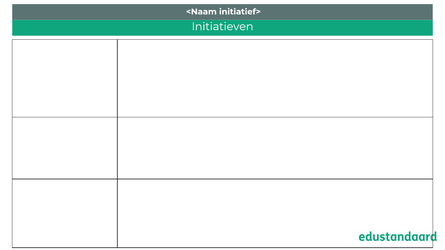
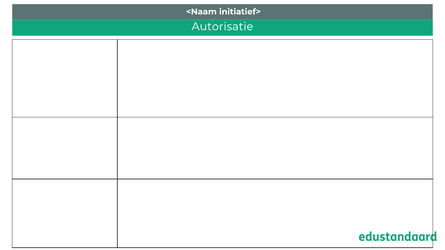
Initiatieven: Initiatieven -> Autorisatie (222, 27)
